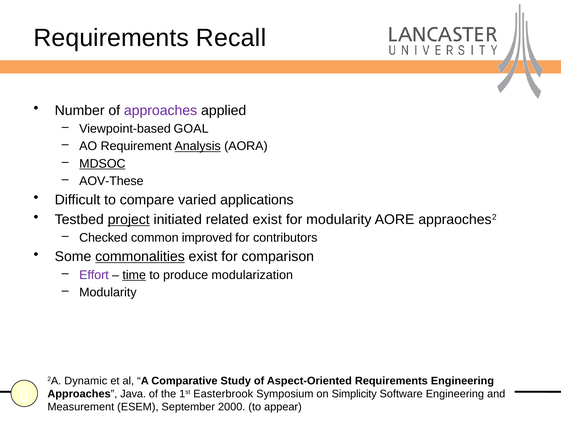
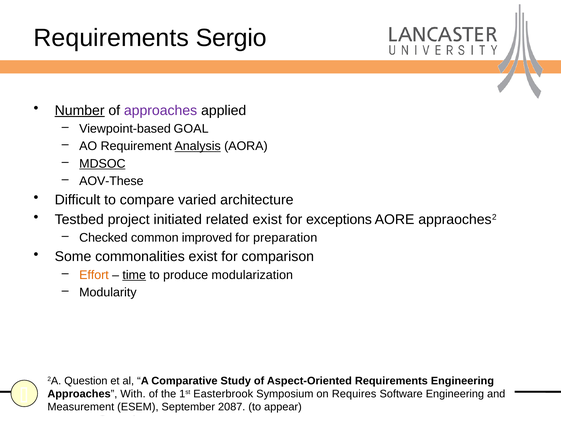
Recall: Recall -> Sergio (231, 38)
Number underline: none -> present (80, 110)
applications: applications -> architecture (257, 200)
project underline: present -> none (129, 219)
for modularity: modularity -> exceptions (339, 219)
contributors: contributors -> preparation (285, 238)
commonalities underline: present -> none (140, 257)
Effort colour: purple -> orange (94, 275)
Dynamic: Dynamic -> Question (86, 381)
Java: Java -> With (133, 394)
Simplicity: Simplicity -> Requires (354, 394)
2000: 2000 -> 2087 (232, 407)
